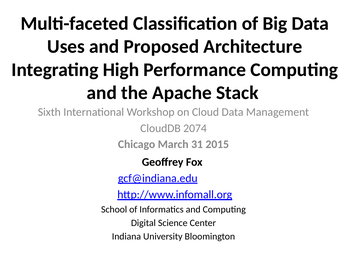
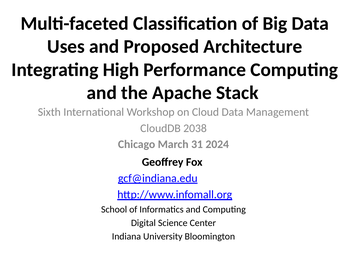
2074: 2074 -> 2038 (195, 128)
2015: 2015 -> 2024 (217, 145)
